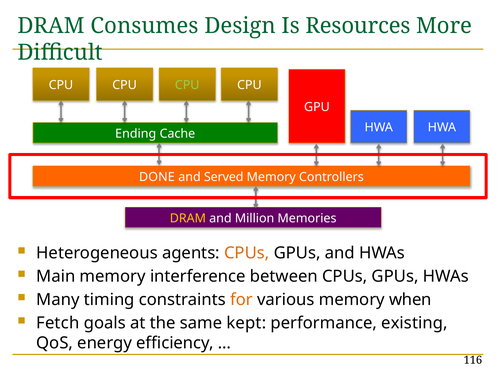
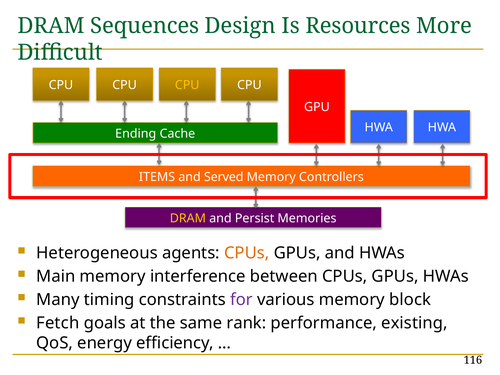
Consumes: Consumes -> Sequences (145, 26)
CPU colour: light green -> yellow (187, 85)
DONE: DONE -> ITEMS (157, 177)
Million: Million -> Persist (255, 218)
for colour: orange -> purple (241, 300)
when: when -> block (410, 300)
kept: kept -> rank (246, 323)
